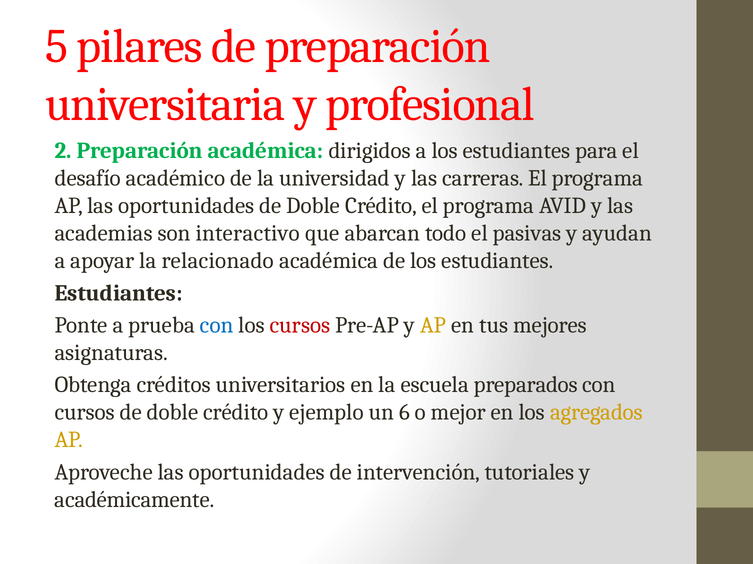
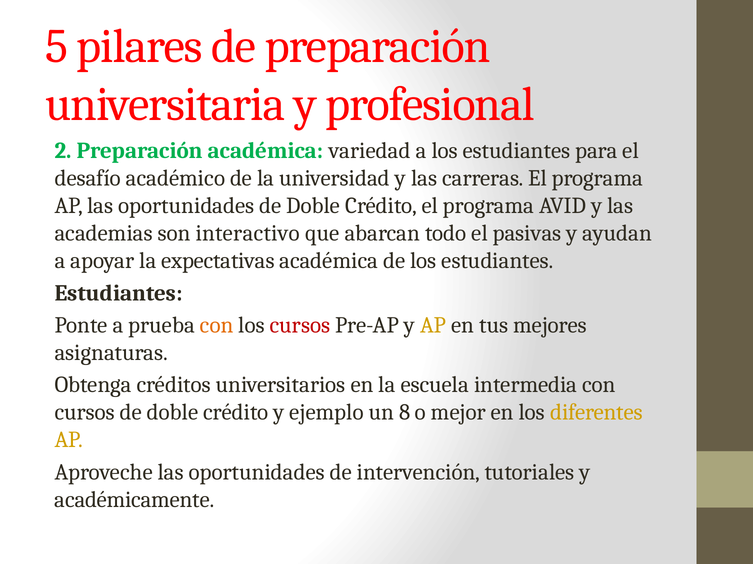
dirigidos: dirigidos -> variedad (370, 151)
relacionado: relacionado -> expectativas (218, 261)
con colour: blue -> orange (217, 326)
preparados: preparados -> intermedia (526, 385)
6: 6 -> 8 (405, 413)
agregados: agregados -> diferentes (597, 413)
